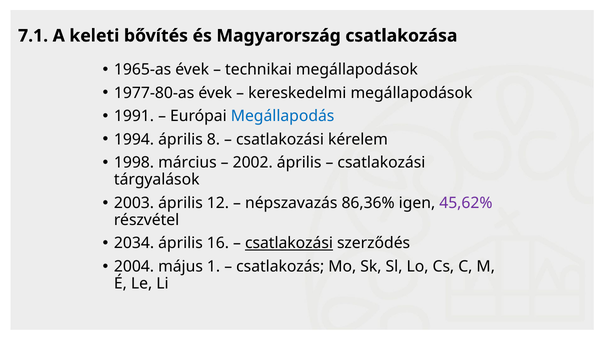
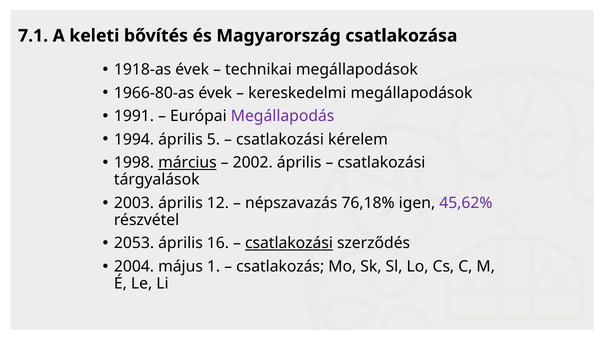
1965-as: 1965-as -> 1918-as (143, 69)
1977-80-as: 1977-80-as -> 1966-80-as (154, 93)
Megállapodás colour: blue -> purple (283, 116)
8: 8 -> 5 (213, 139)
március underline: none -> present (187, 163)
86,36%: 86,36% -> 76,18% (368, 203)
2034: 2034 -> 2053 (134, 243)
